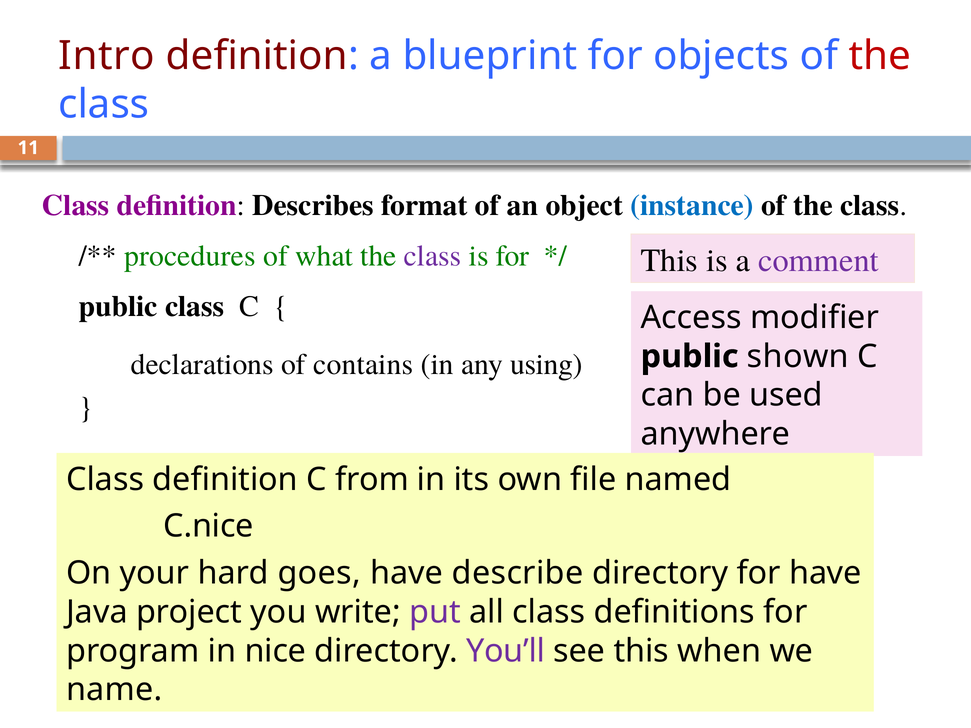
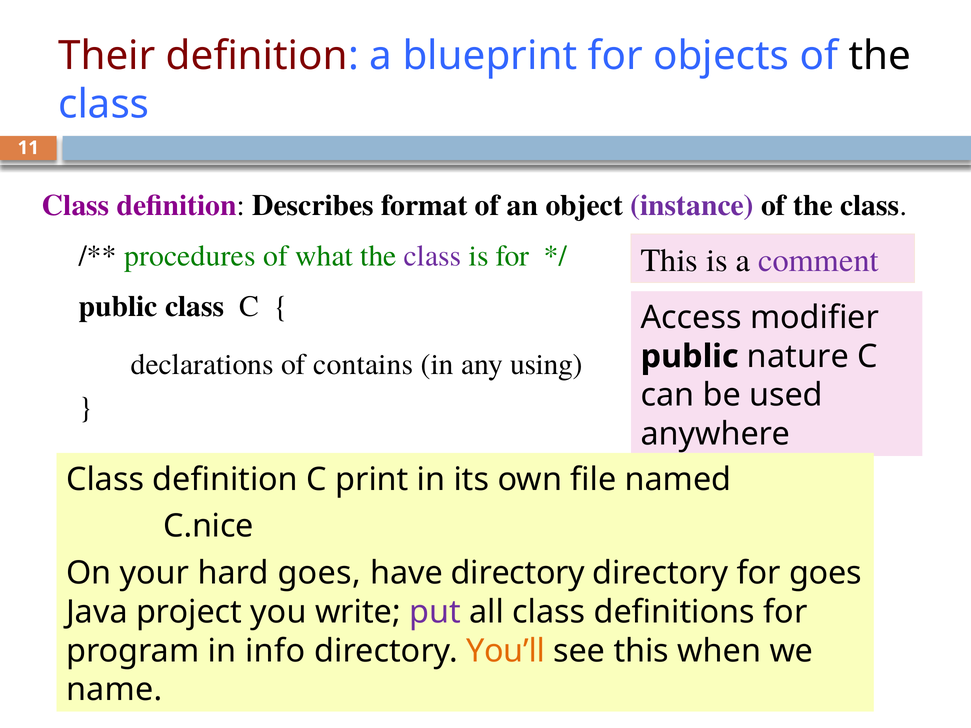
Intro: Intro -> Their (107, 56)
the colour: red -> black (880, 56)
instance colour: blue -> purple (692, 206)
shown: shown -> nature (798, 357)
from: from -> print (372, 480)
have describe: describe -> directory (518, 573)
for have: have -> goes (825, 573)
nice: nice -> info (275, 651)
You’ll colour: purple -> orange (506, 651)
